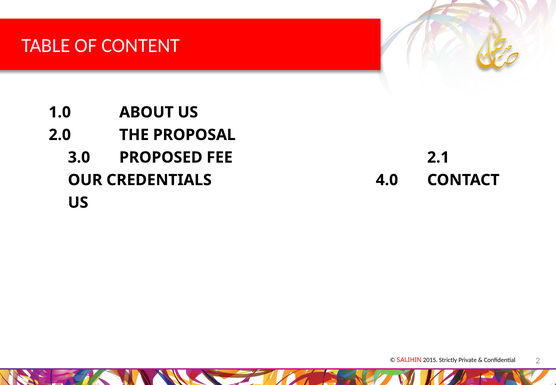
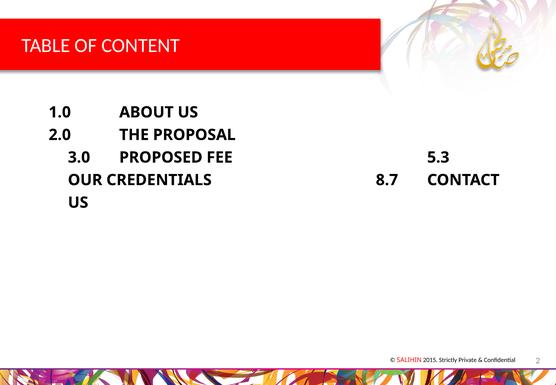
2.1: 2.1 -> 5.3 (438, 157)
4.0: 4.0 -> 8.7 (387, 180)
